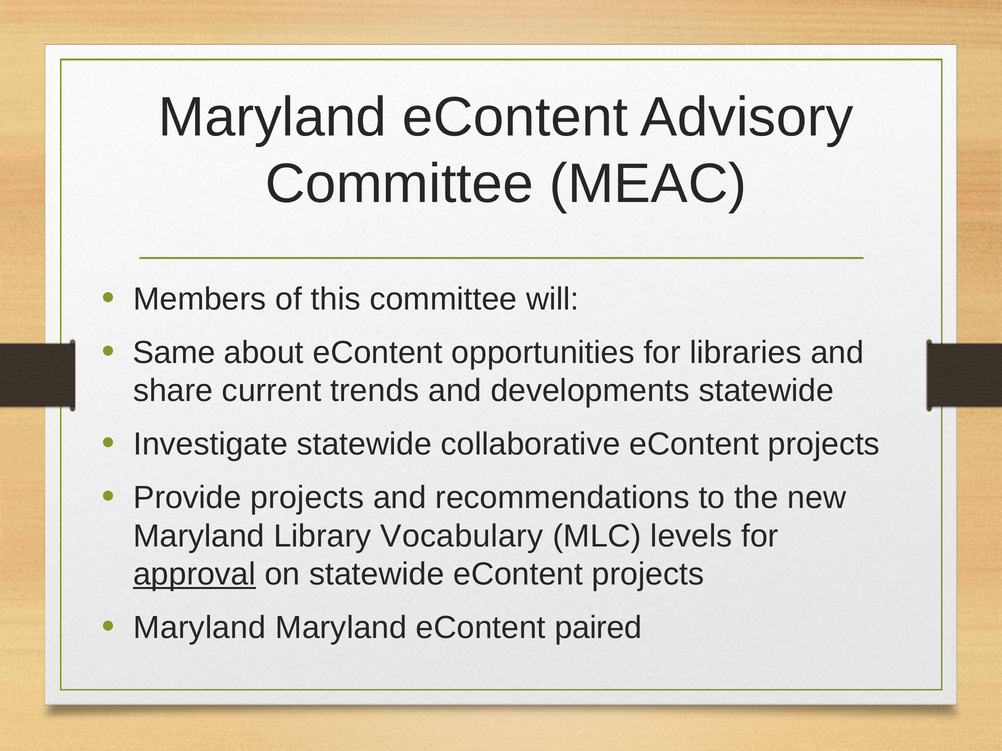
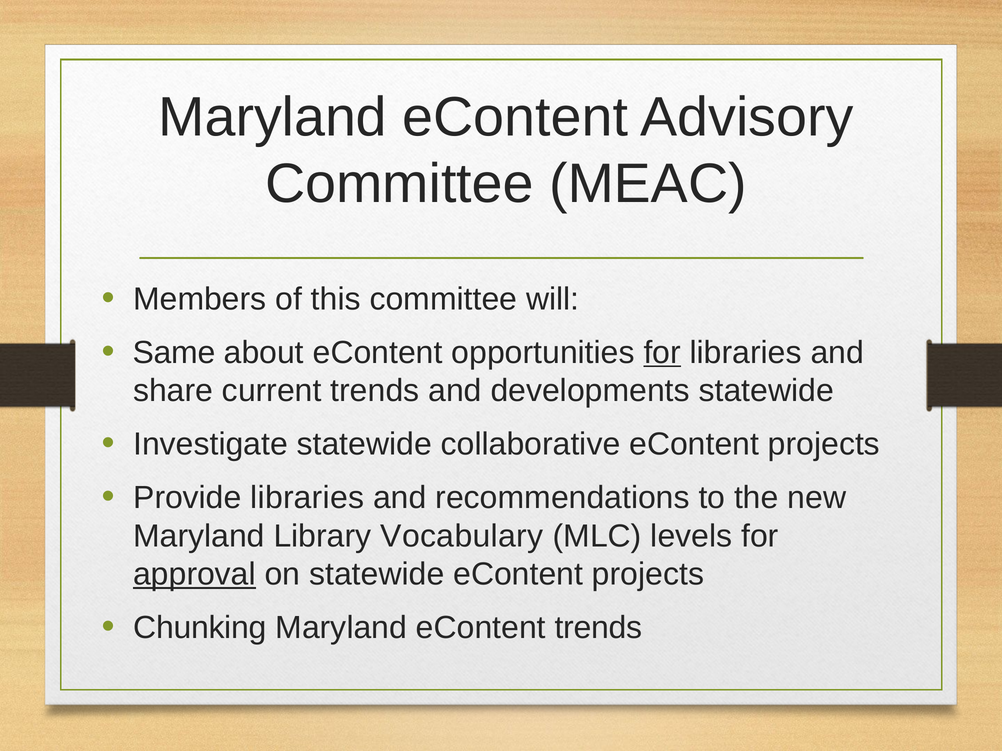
for underline: none -> present (662, 353)
Provide projects: projects -> libraries (307, 498)
Maryland: Maryland -> Chunking (200, 628)
eContent paired: paired -> trends (598, 628)
